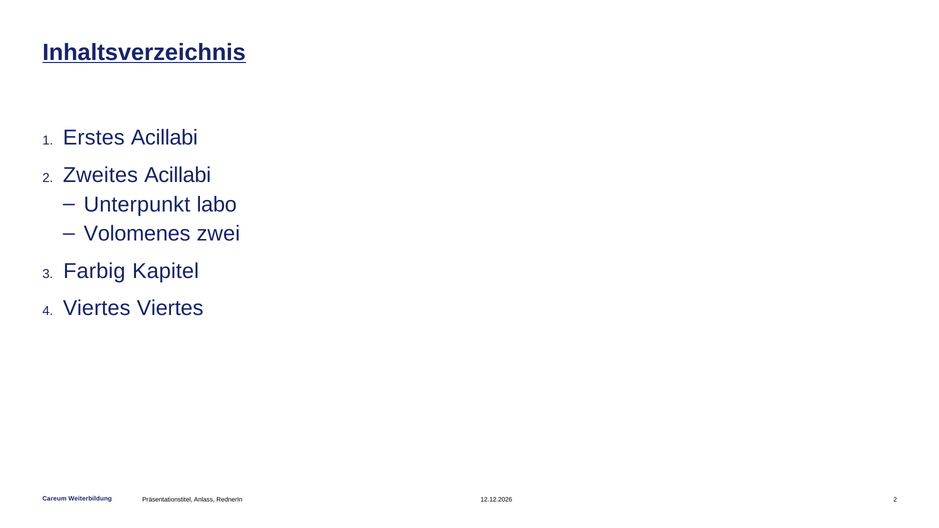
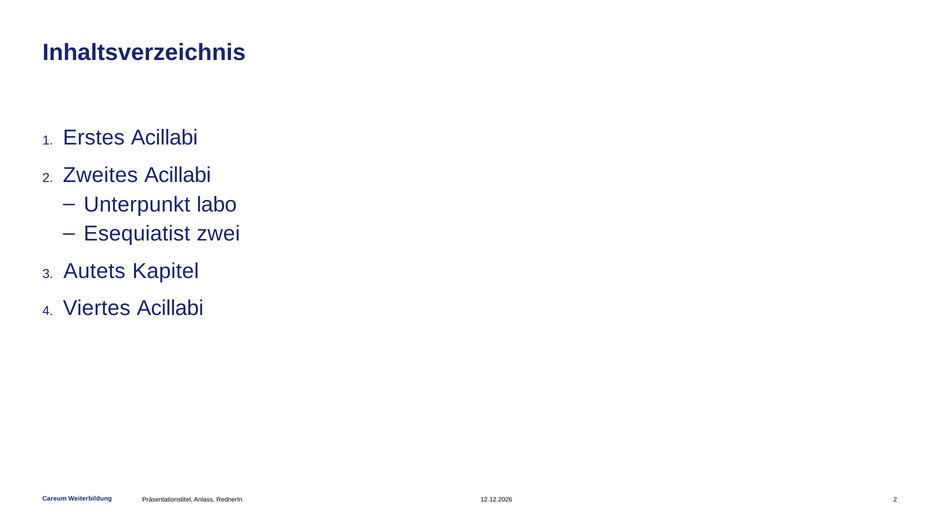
Inhaltsverzeichnis underline: present -> none (144, 52)
Volomenes: Volomenes -> Esequiatist (137, 234)
Farbig: Farbig -> Autets (94, 271)
Viertes Viertes: Viertes -> Acillabi (170, 308)
